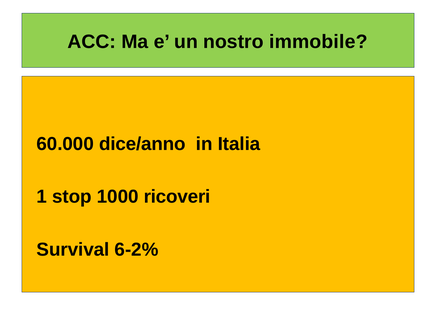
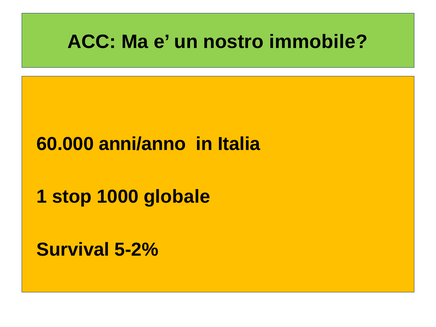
dice/anno: dice/anno -> anni/anno (142, 144)
ricoveri: ricoveri -> globale (177, 197)
6-2%: 6-2% -> 5-2% (137, 250)
